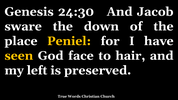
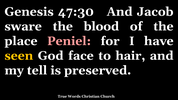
24:30: 24:30 -> 47:30 (76, 12)
down: down -> blood (101, 26)
Peniel colour: yellow -> pink (69, 41)
left: left -> tell (37, 70)
